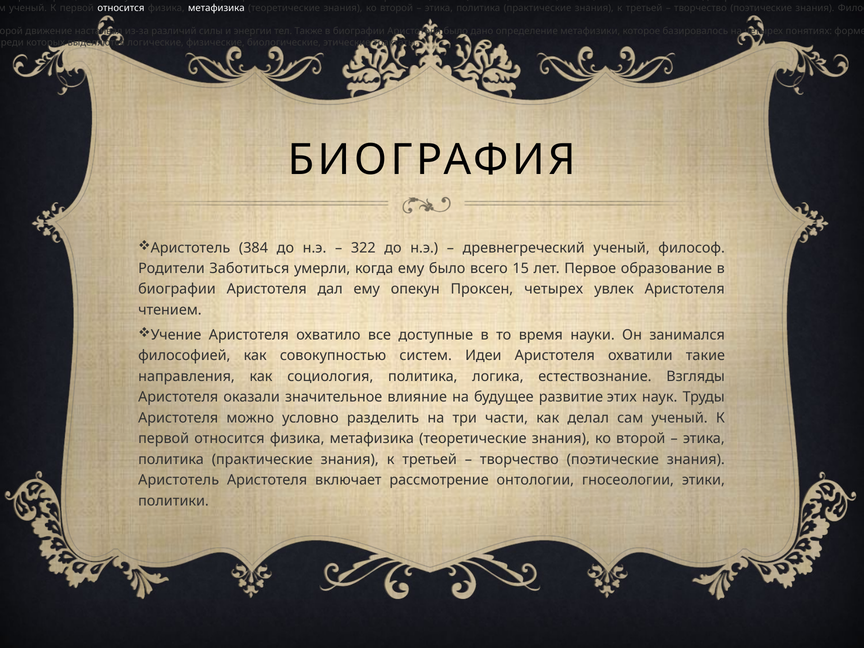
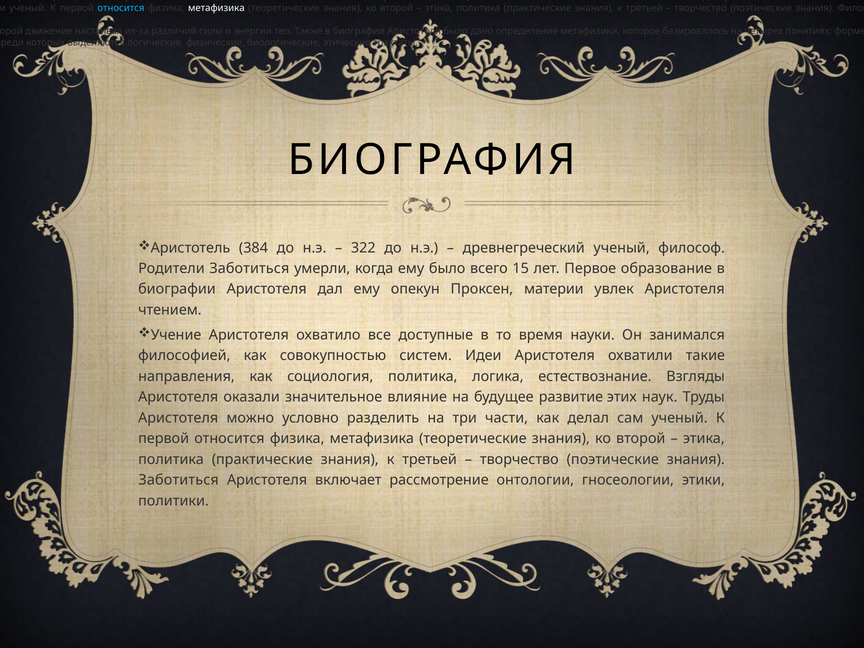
относится colour: white -> light blue (121, 8)
Проксен четырех: четырех -> материи (554, 289)
Аристотель: Аристотель -> Заботиться (179, 480)
